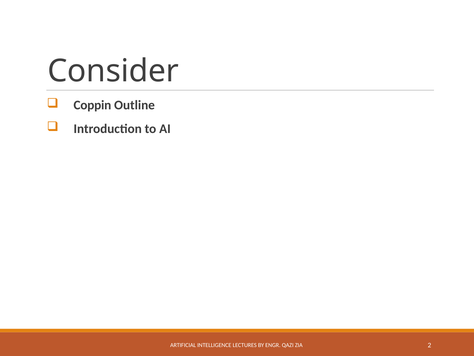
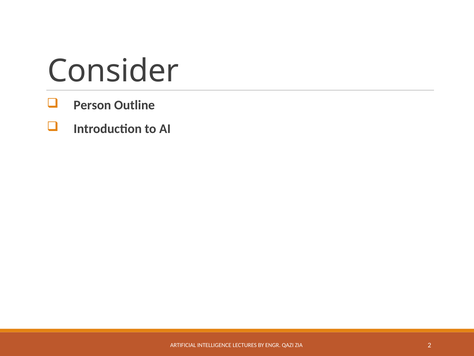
Coppin: Coppin -> Person (92, 105)
